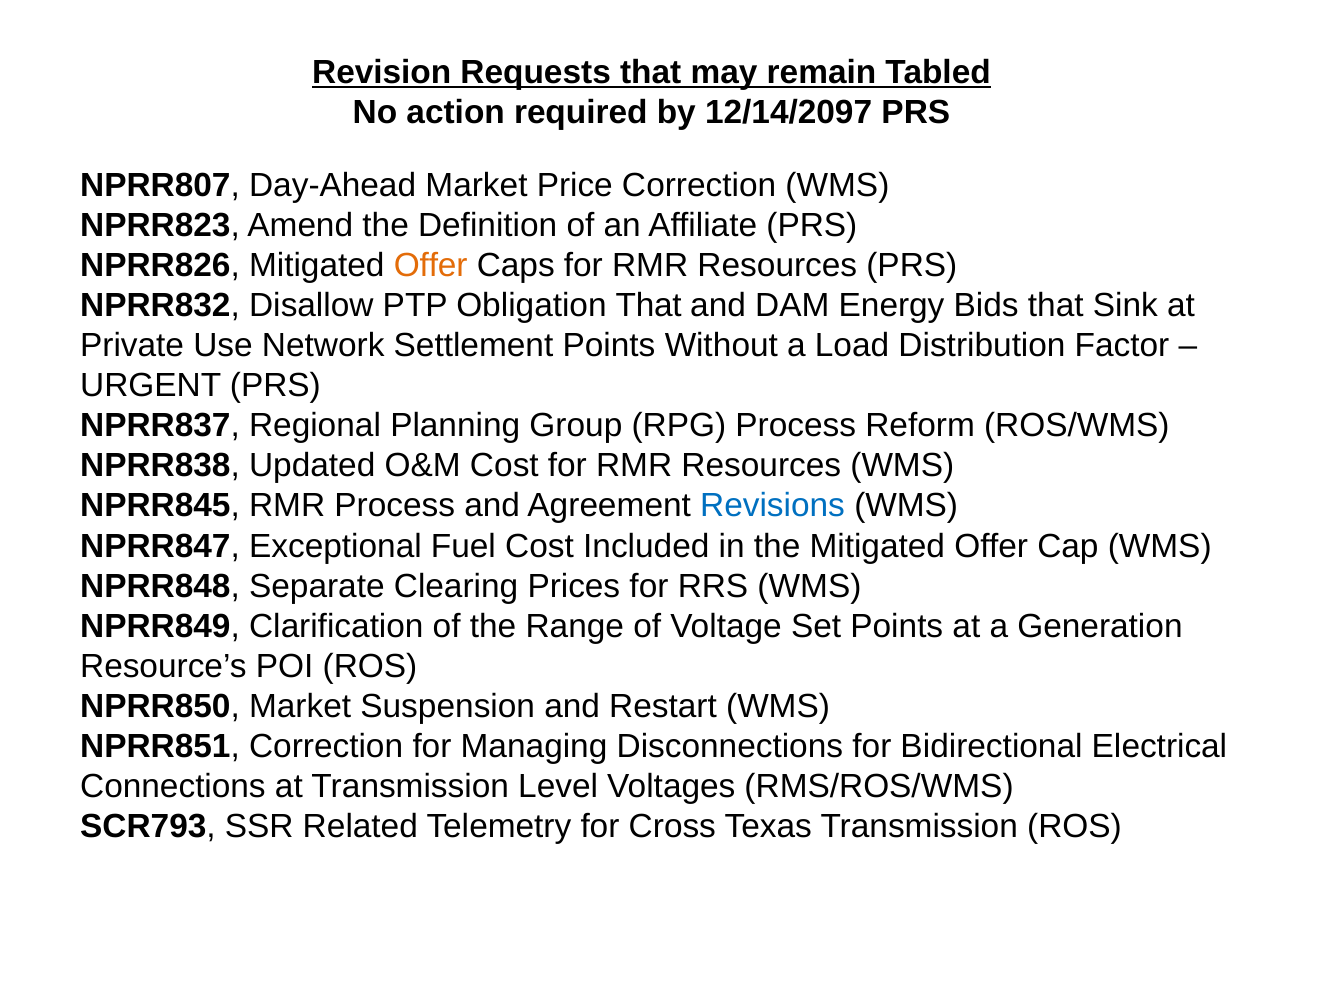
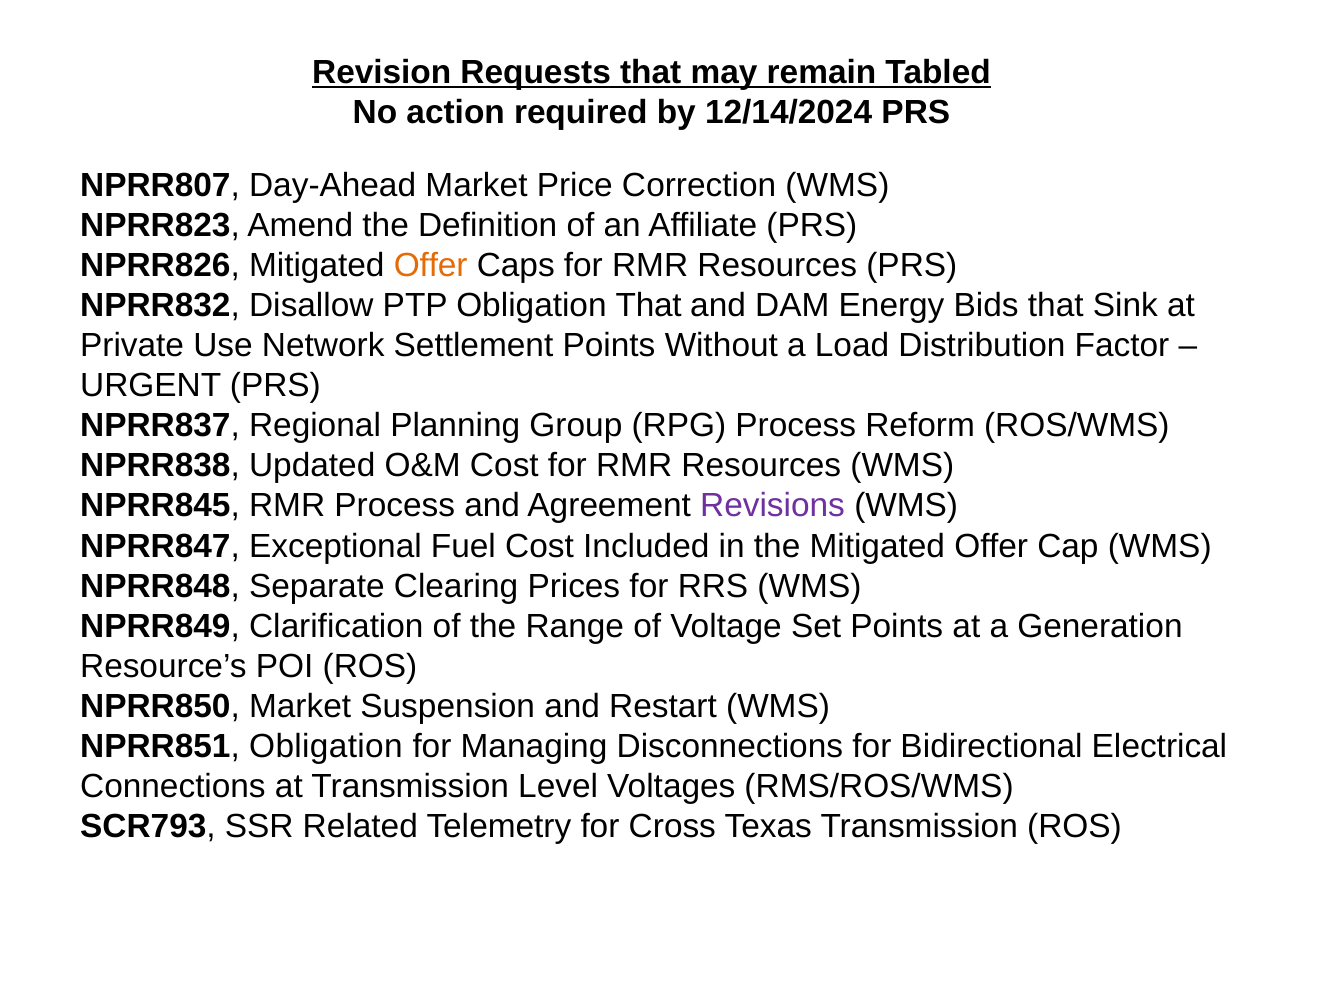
12/14/2097: 12/14/2097 -> 12/14/2024 (789, 113)
Revisions colour: blue -> purple (773, 506)
NPRR851 Correction: Correction -> Obligation (326, 746)
